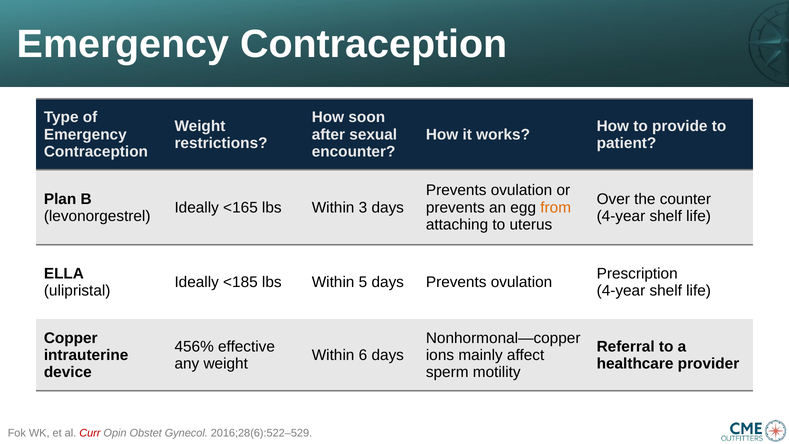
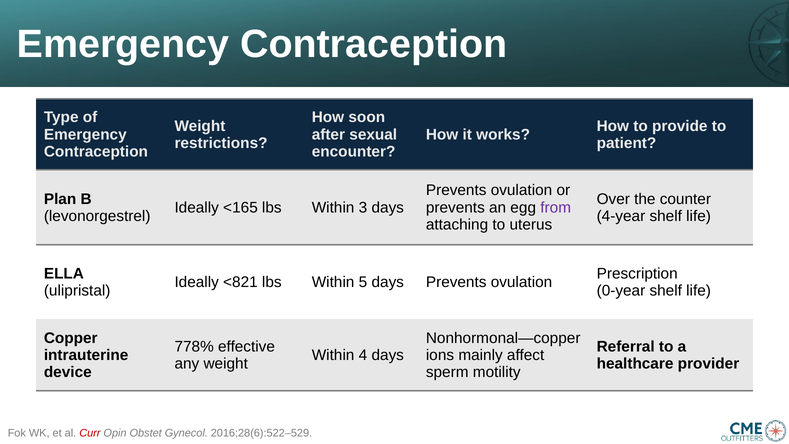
from colour: orange -> purple (556, 208)
<185: <185 -> <821 (240, 282)
4-year: 4-year -> 0-year (621, 291)
456%: 456% -> 778% (194, 346)
6: 6 -> 4 (363, 355)
